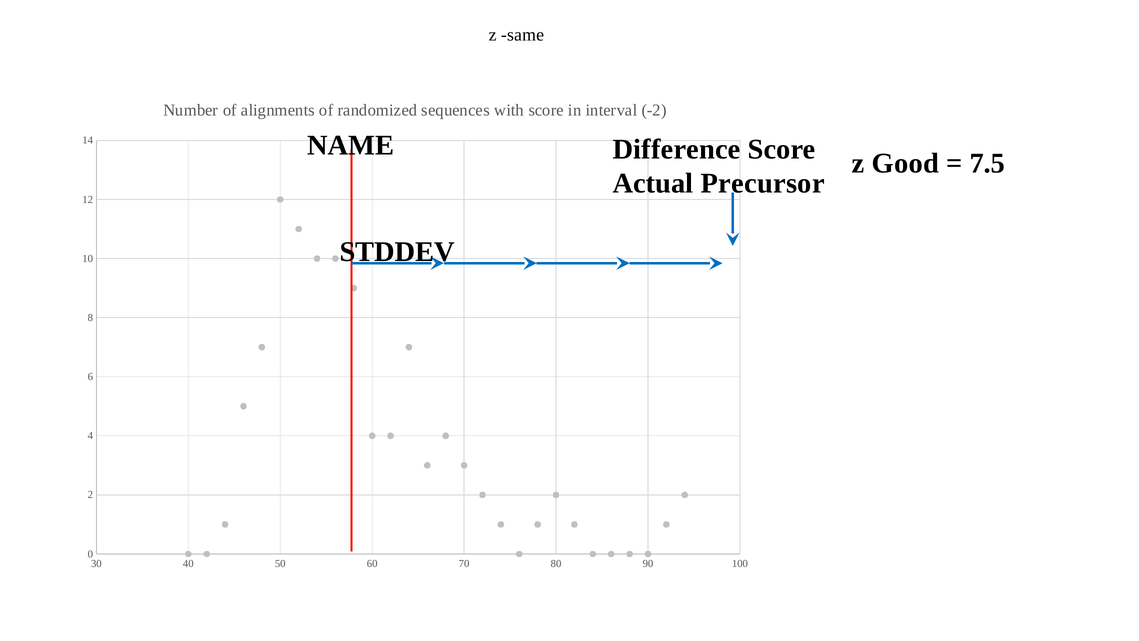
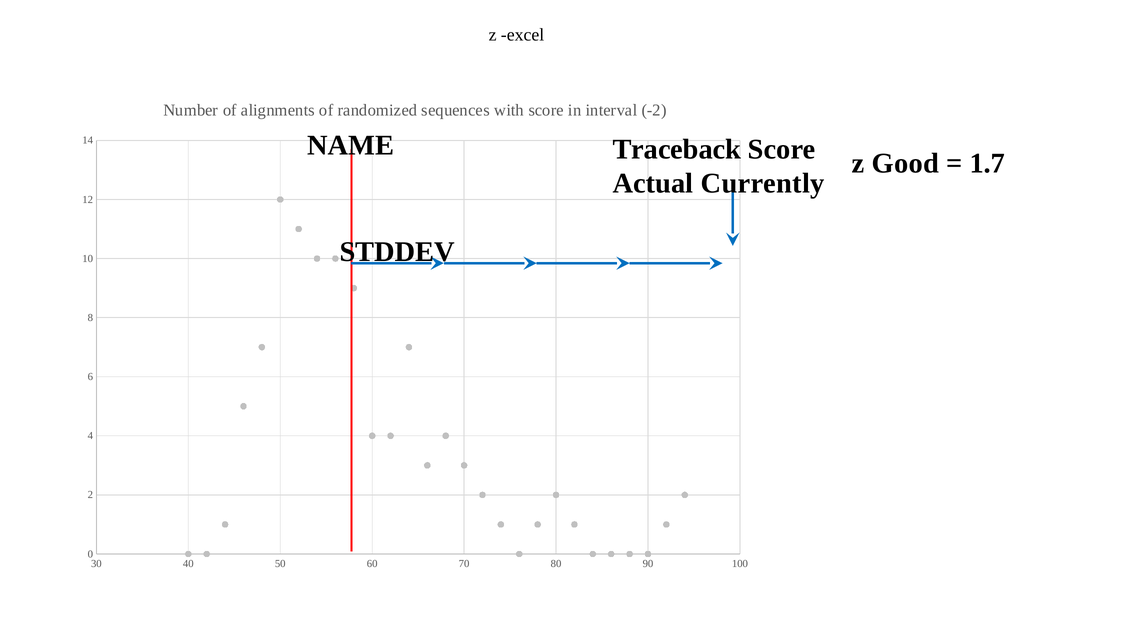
same: same -> excel (523, 35)
Difference: Difference -> Traceback (677, 149)
7.5: 7.5 -> 1.7 (987, 163)
Precursor: Precursor -> Currently (763, 183)
